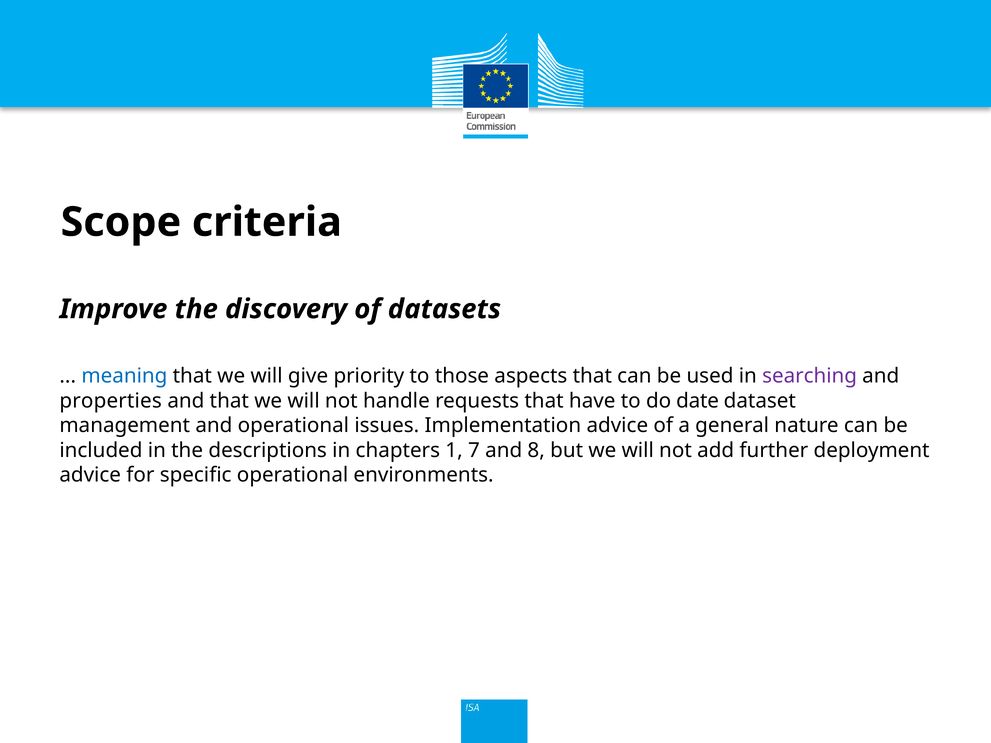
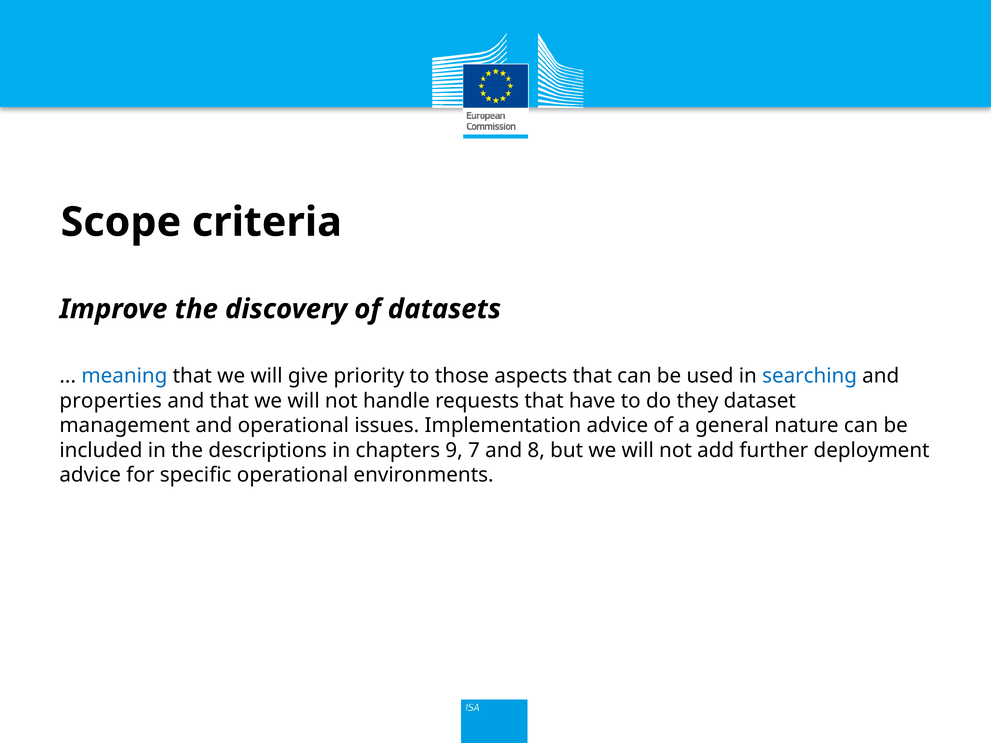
searching colour: purple -> blue (810, 376)
date: date -> they (698, 401)
1: 1 -> 9 (454, 450)
